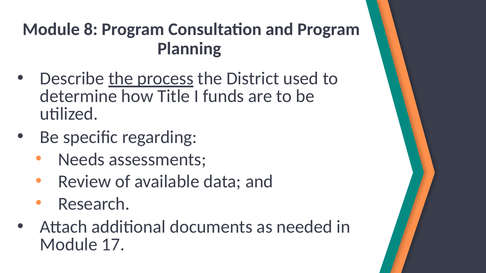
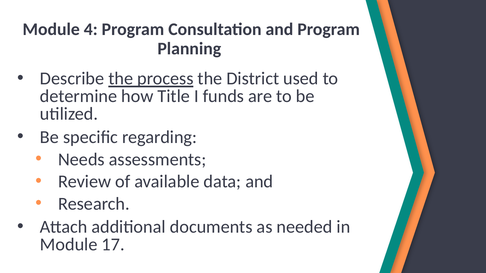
8: 8 -> 4 (91, 29)
